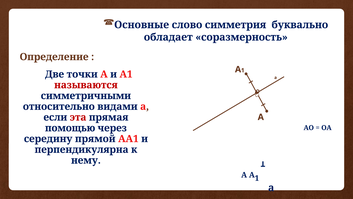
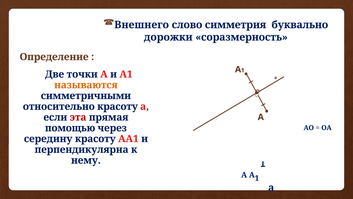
Основные: Основные -> Внешнего (142, 25)
обладает: обладает -> дорожки (168, 37)
называются colour: red -> orange (86, 85)
относительно видами: видами -> красоту (118, 106)
середину прямой: прямой -> красоту (95, 139)
